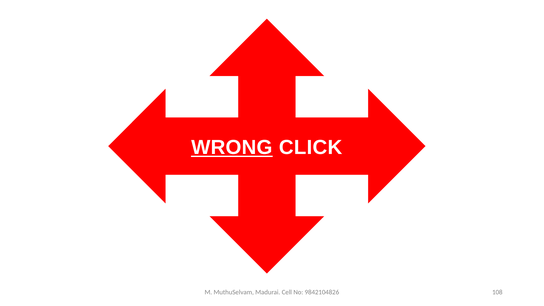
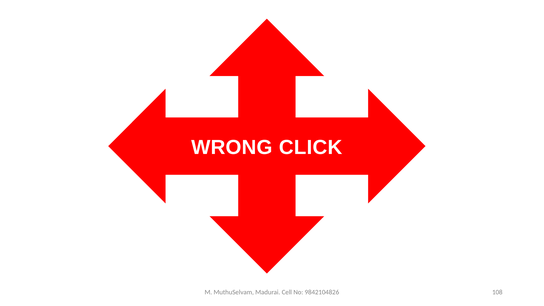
WRONG underline: present -> none (232, 148)
